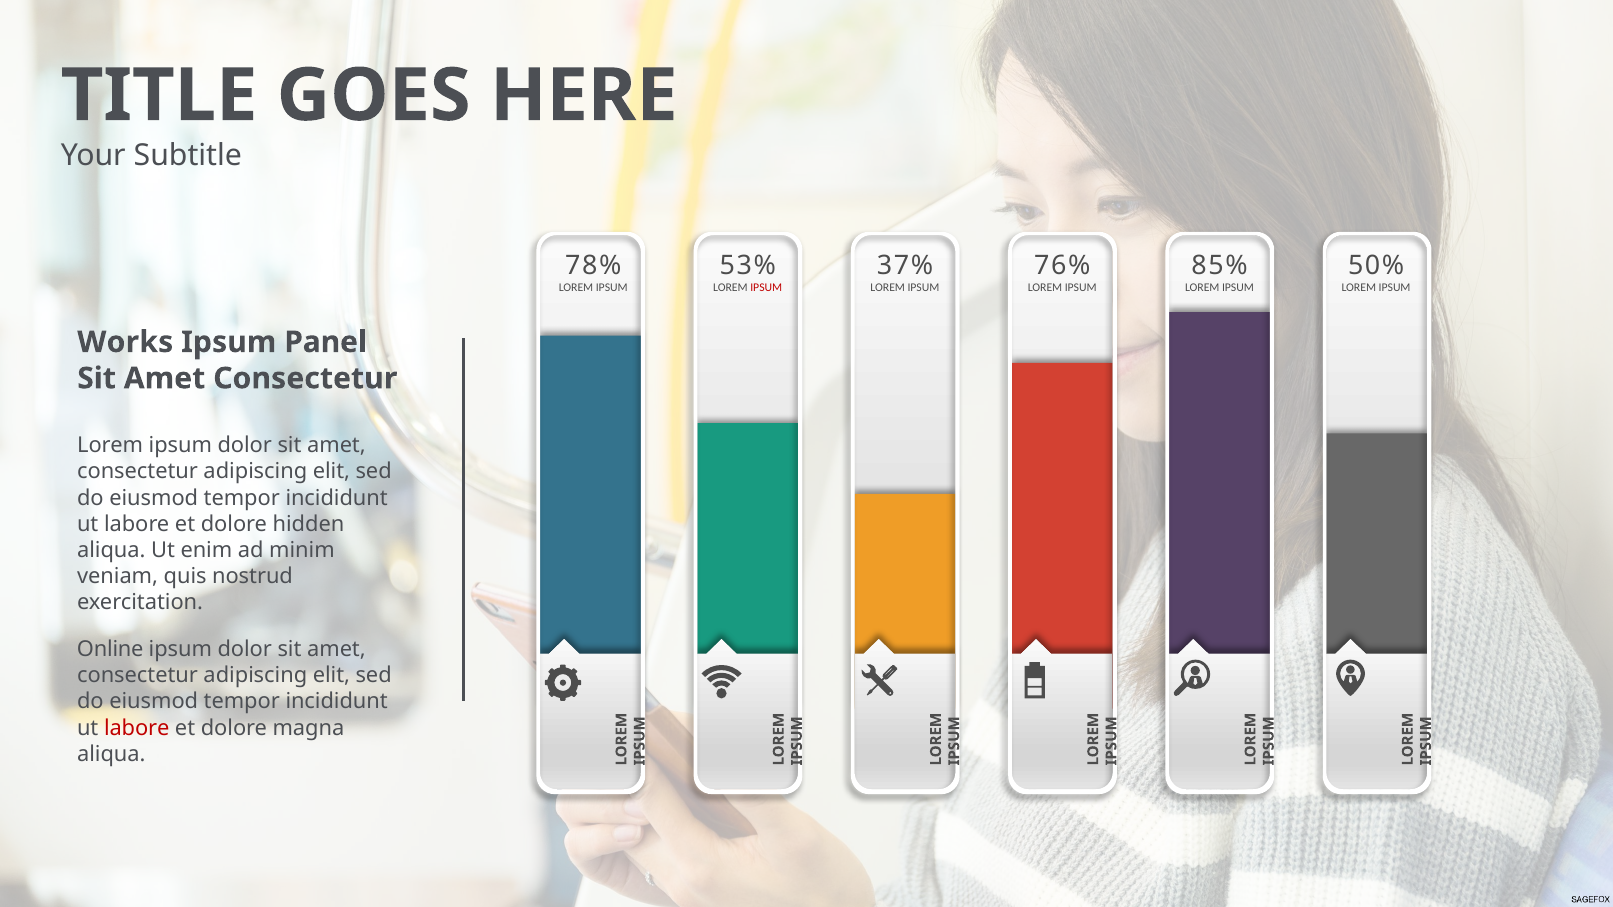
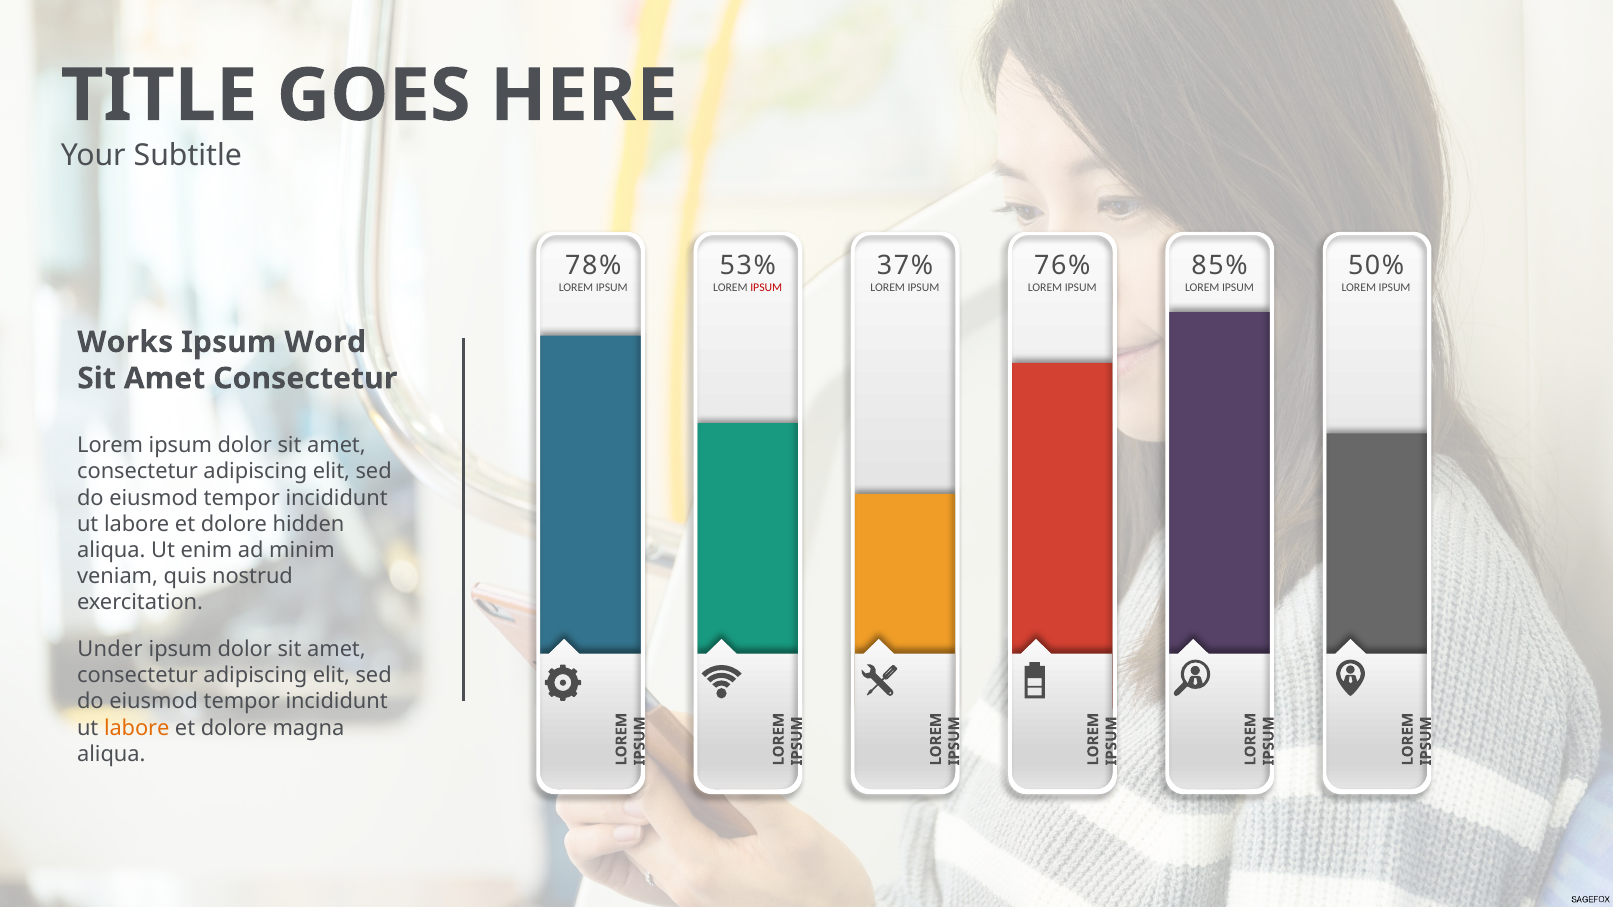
Panel: Panel -> Word (325, 342)
Online: Online -> Under (110, 649)
labore colour: red -> orange (137, 728)
